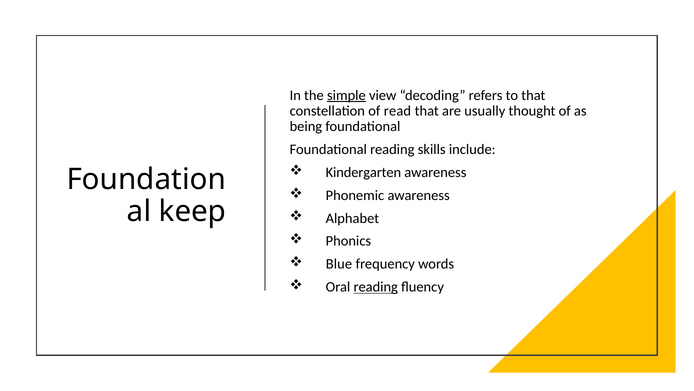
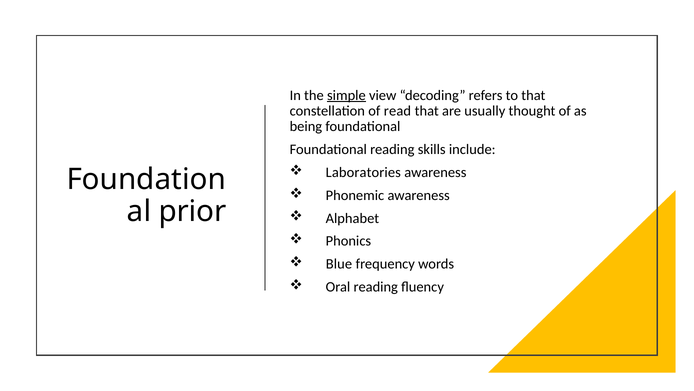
Kindergarten: Kindergarten -> Laboratories (363, 172)
keep: keep -> prior (193, 211)
reading underline: present -> none (376, 287)
